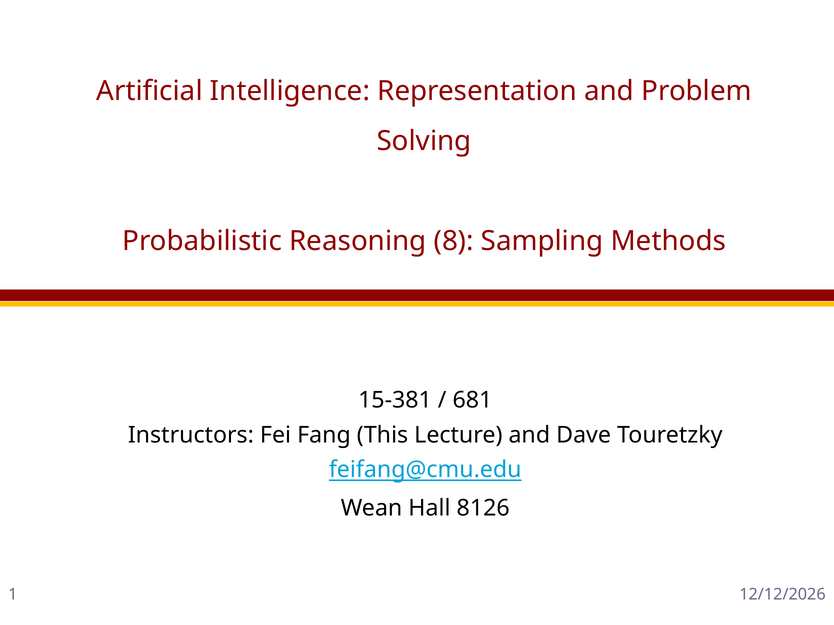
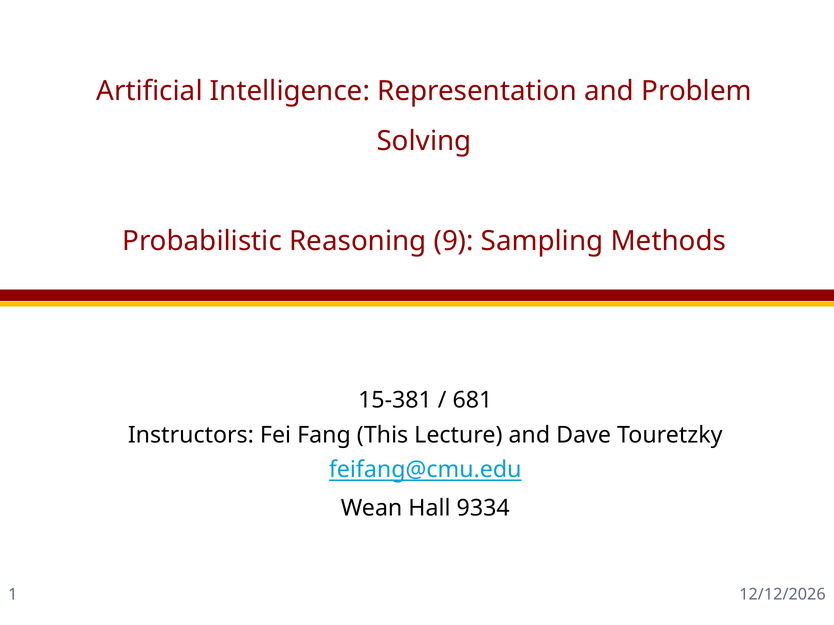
8: 8 -> 9 (454, 241)
8126: 8126 -> 9334 (483, 509)
